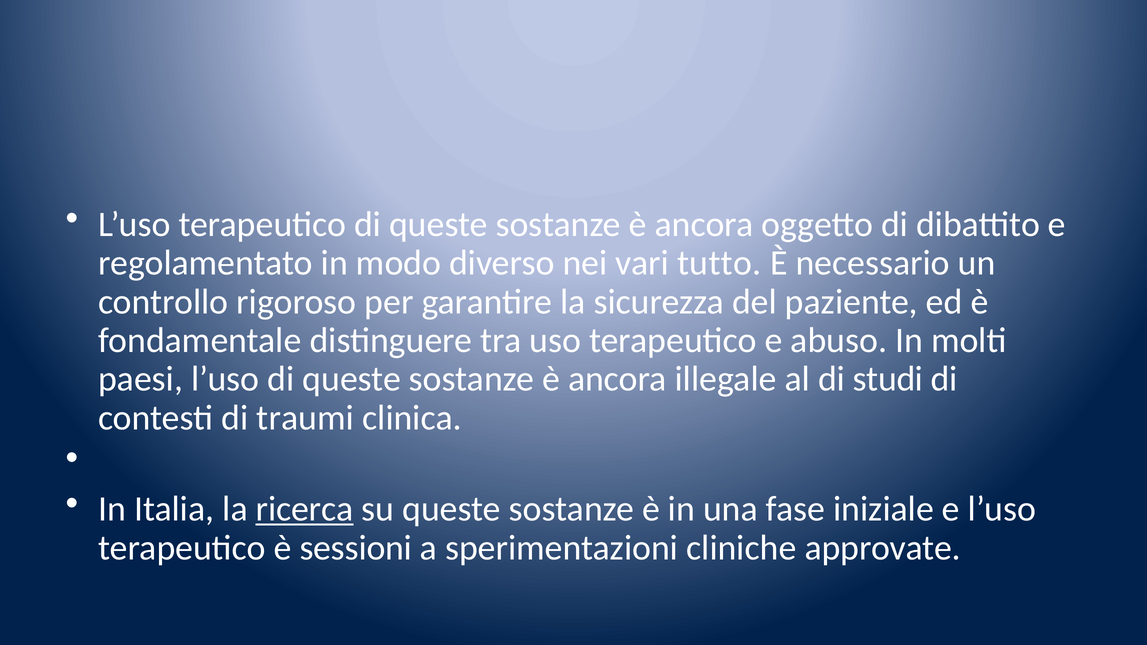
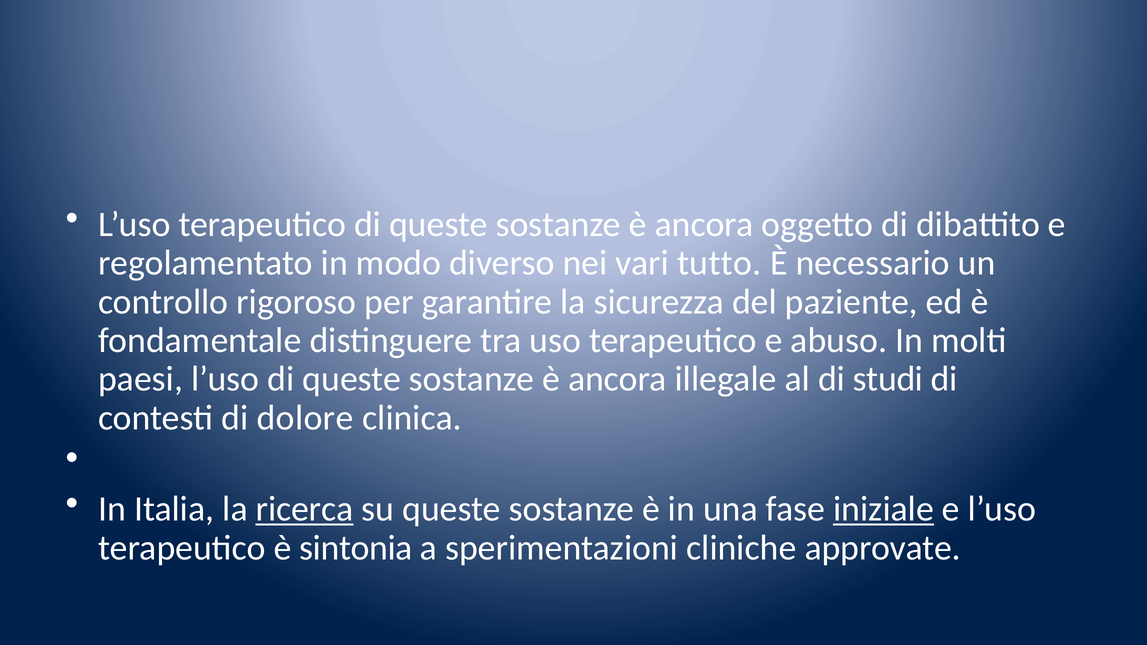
traumi: traumi -> dolore (305, 418)
iniziale underline: none -> present (884, 509)
sessioni: sessioni -> sintonia (356, 548)
